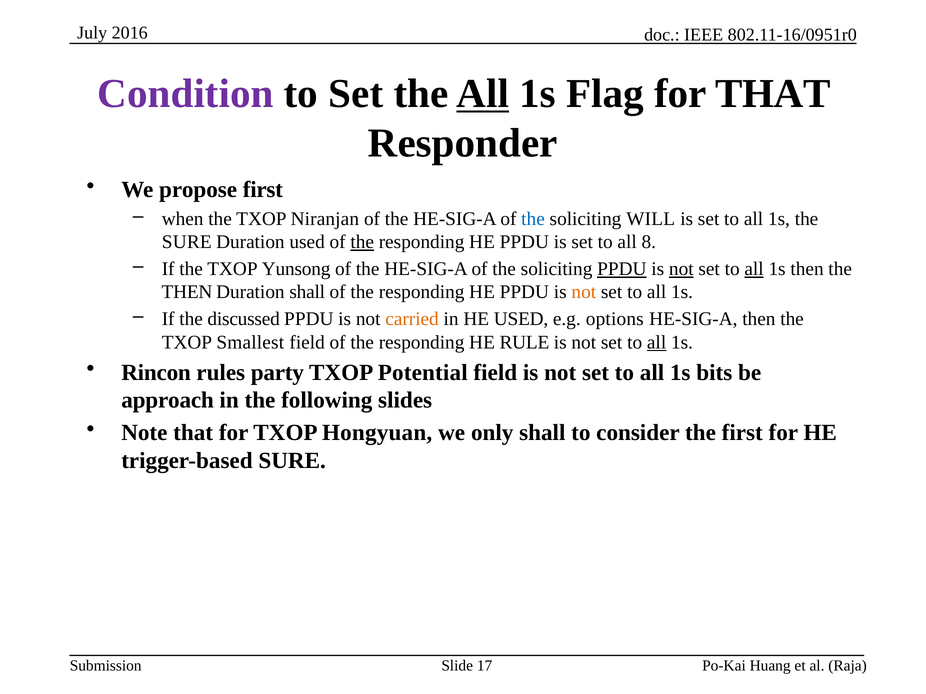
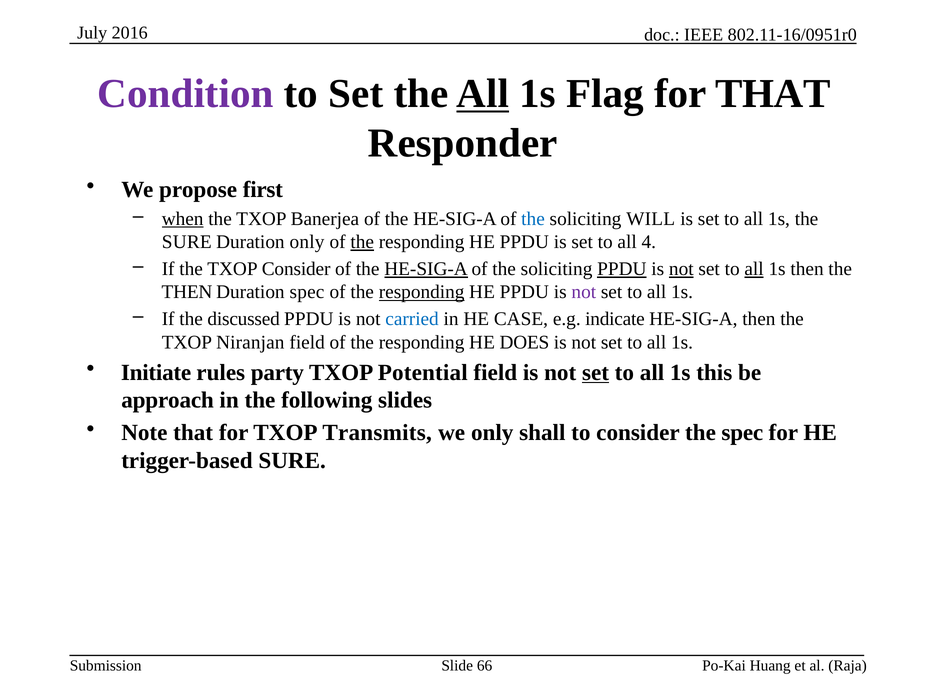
when underline: none -> present (183, 219)
Niranjan: Niranjan -> Banerjea (325, 219)
Duration used: used -> only (307, 242)
8: 8 -> 4 (649, 242)
TXOP Yunsong: Yunsong -> Consider (296, 269)
HE-SIG-A underline: none -> present (426, 269)
Duration shall: shall -> spec (307, 292)
responding underline: none -> present (422, 292)
not colour: orange -> purple (584, 292)
carried colour: orange -> blue (412, 319)
HE USED: USED -> CASE (521, 319)
options: options -> indicate (615, 319)
Smallest: Smallest -> Niranjan (250, 342)
RULE: RULE -> DOES (524, 342)
all underline: present -> none (657, 342)
Rincon: Rincon -> Initiate (156, 373)
set underline: none -> present (596, 373)
bits: bits -> this (714, 373)
Hongyuan: Hongyuan -> Transmits (377, 433)
the first: first -> spec (742, 433)
17: 17 -> 66 (485, 666)
